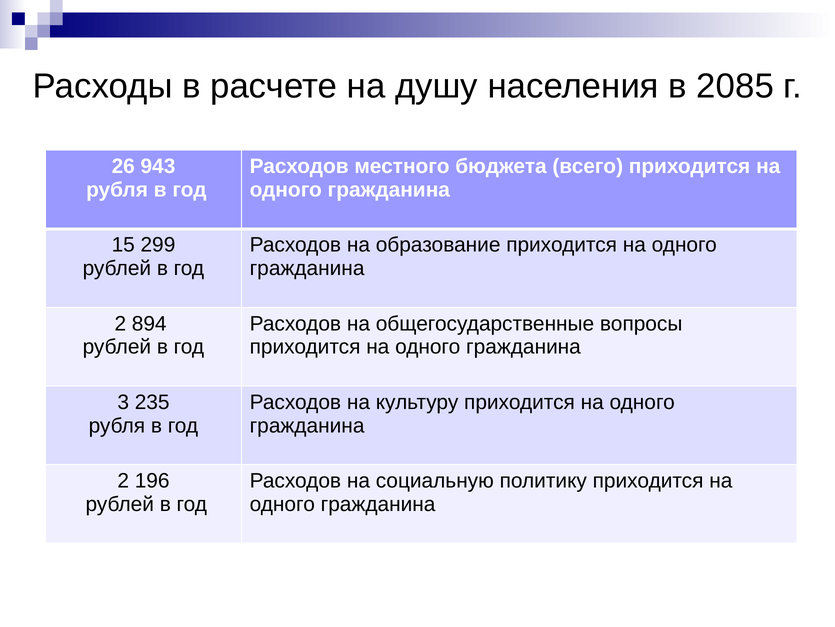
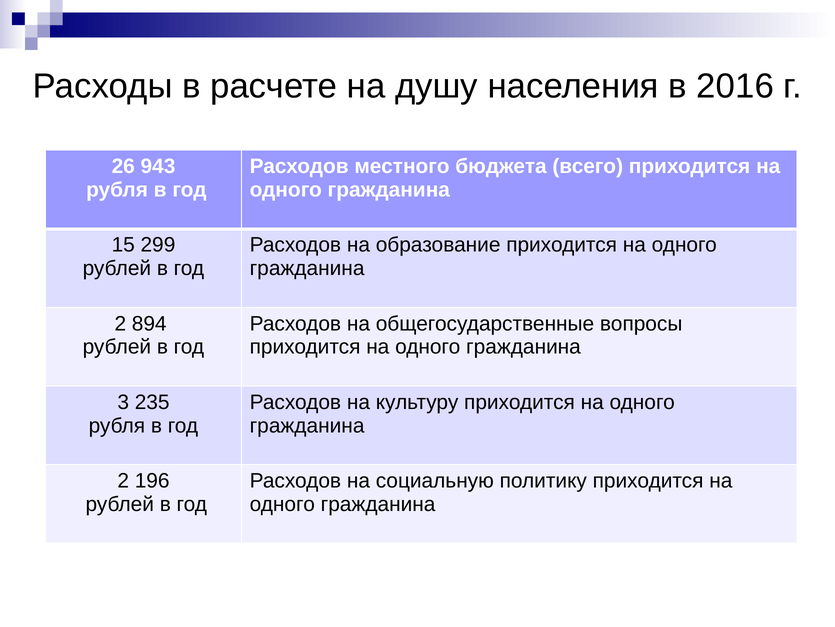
2085: 2085 -> 2016 (735, 86)
